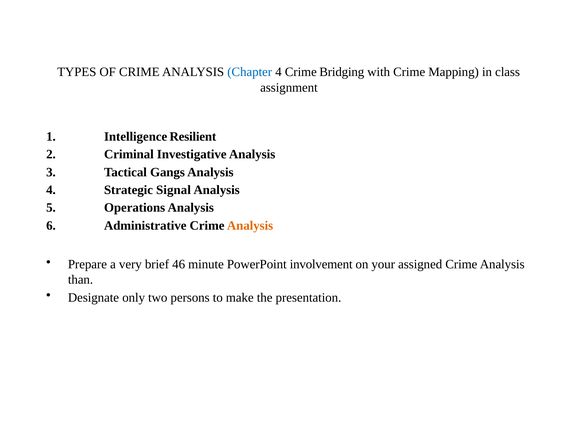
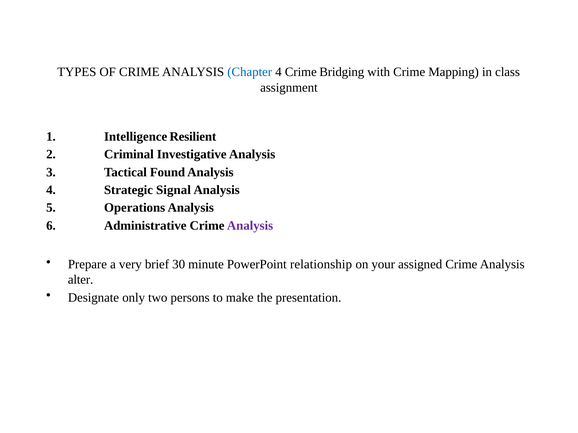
Gangs: Gangs -> Found (168, 172)
Analysis colour: orange -> purple (250, 226)
46: 46 -> 30 (179, 265)
involvement: involvement -> relationship (321, 265)
than: than -> alter (81, 280)
